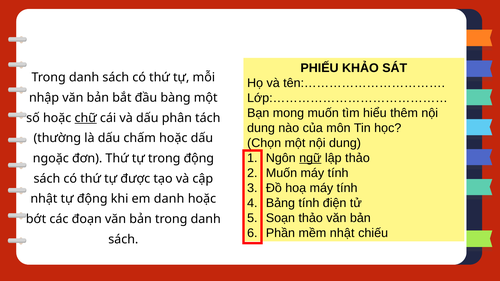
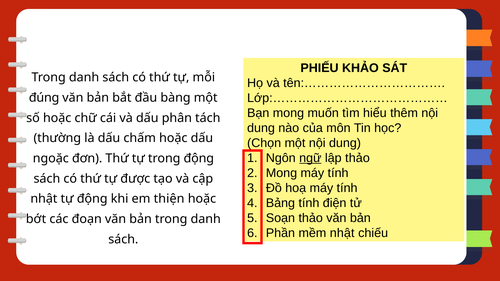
nhập: nhập -> đúng (44, 98)
chữ underline: present -> none (86, 118)
Muốn: Muốn -> Mong (282, 173)
em danh: danh -> thiện (169, 199)
